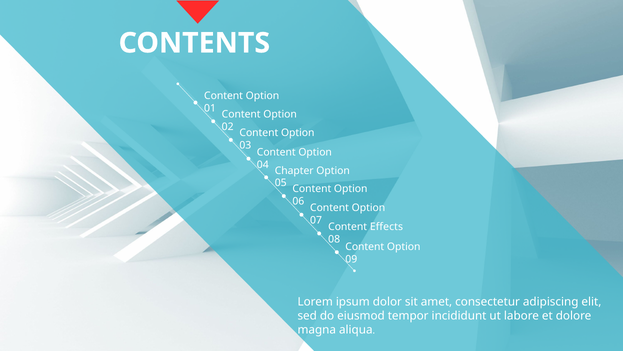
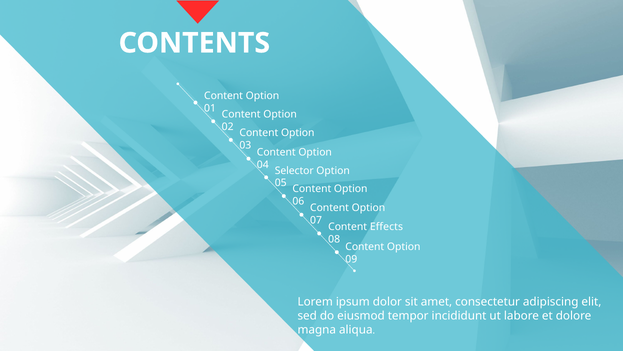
Chapter: Chapter -> Selector (294, 170)
